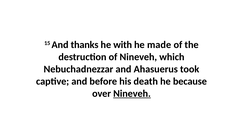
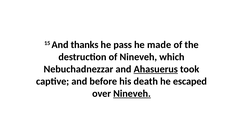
with: with -> pass (123, 45)
Ahasuerus underline: none -> present (156, 69)
because: because -> escaped (190, 81)
